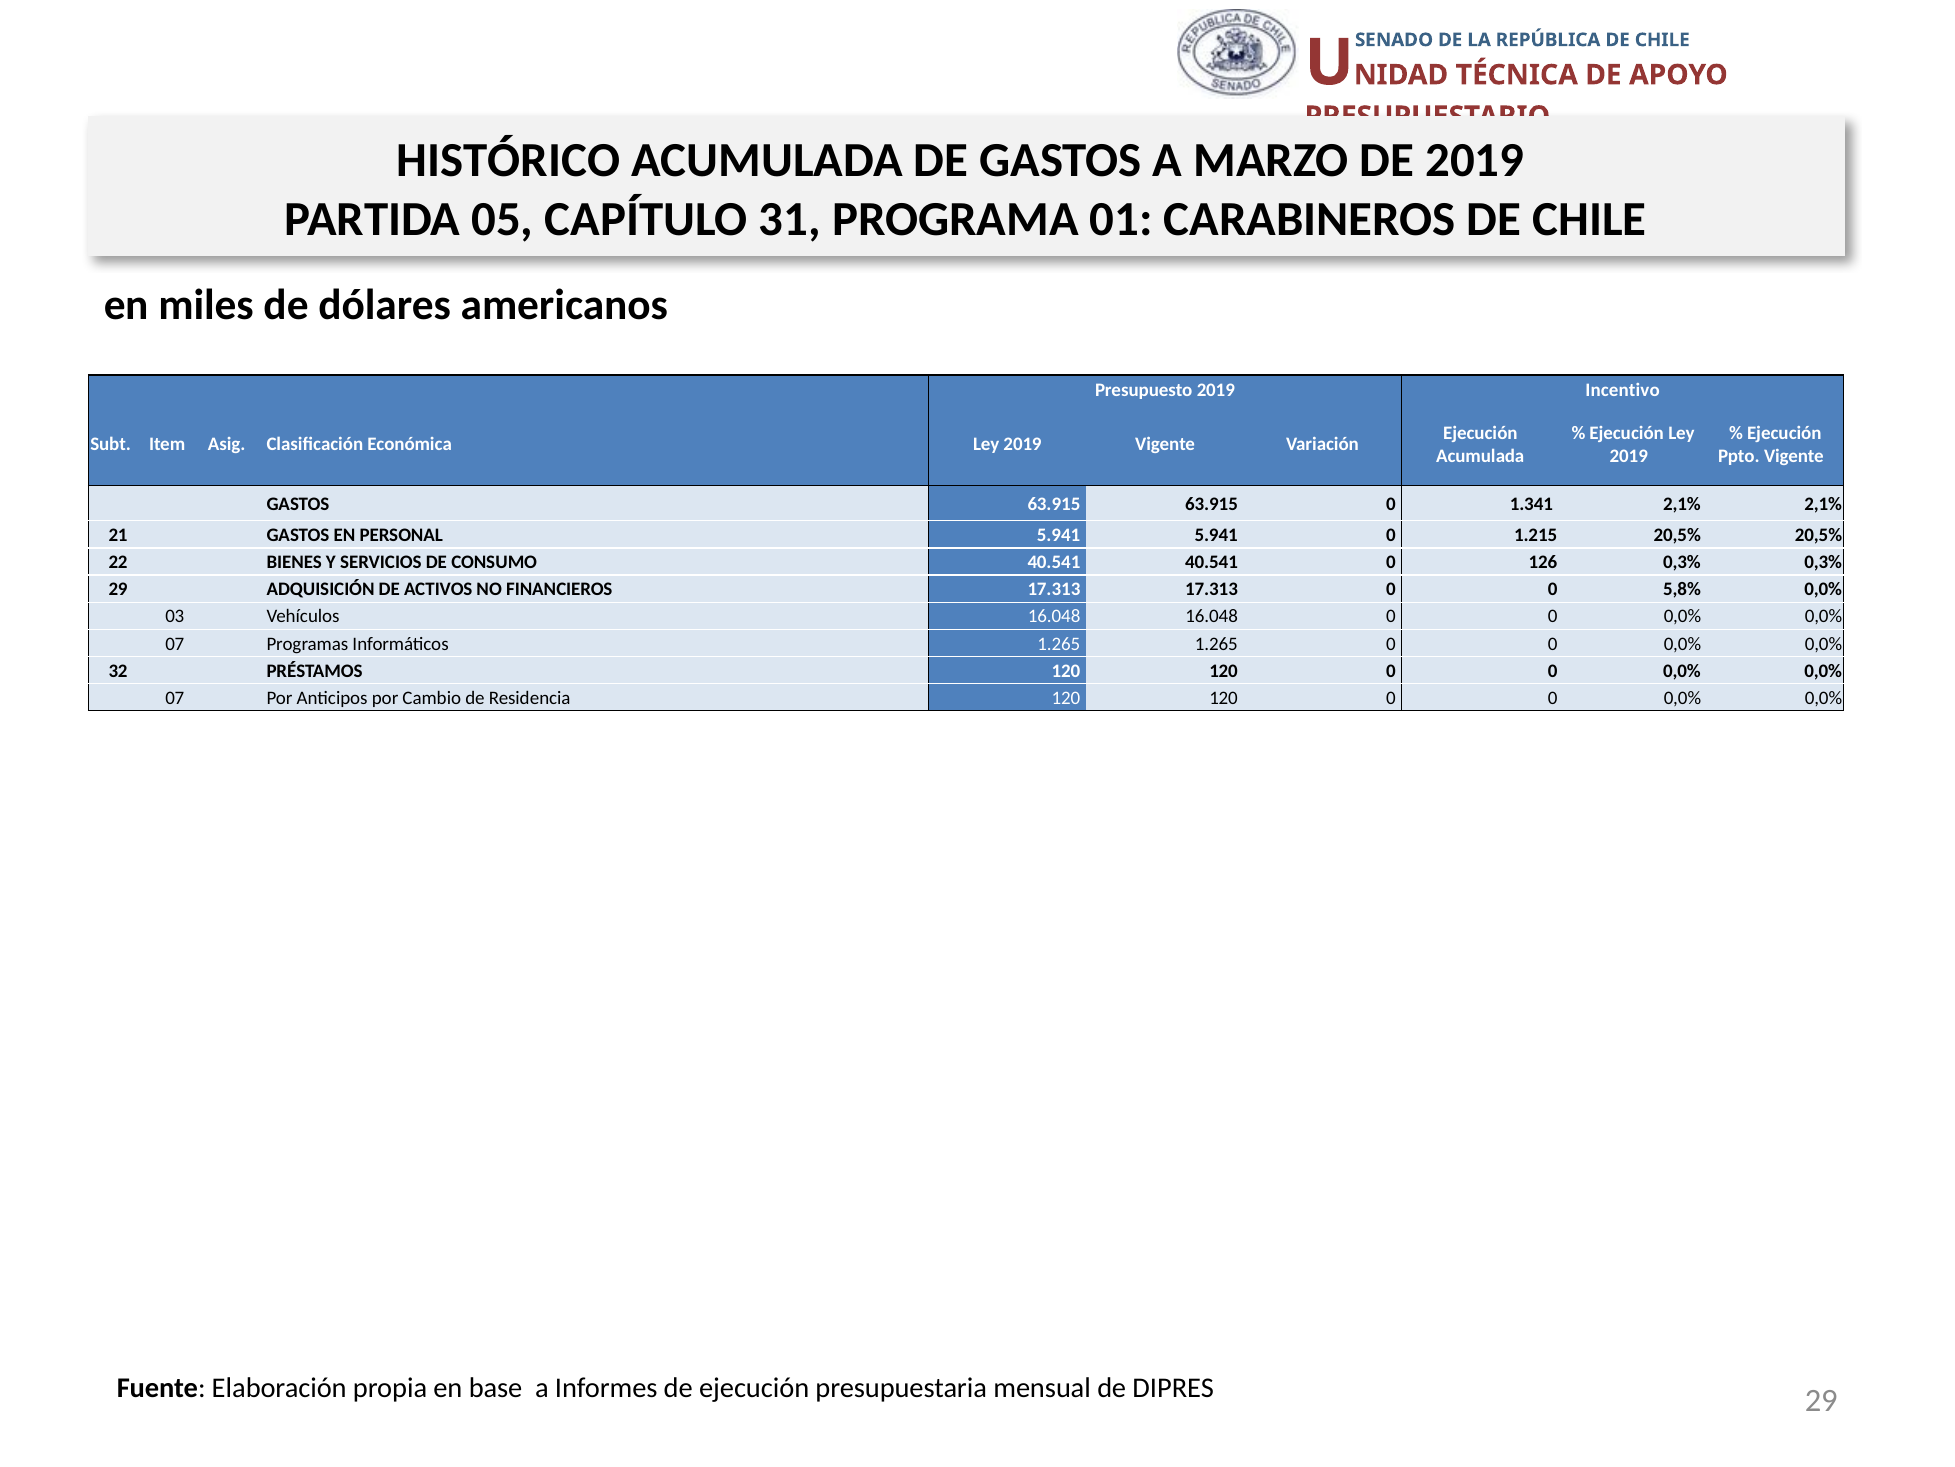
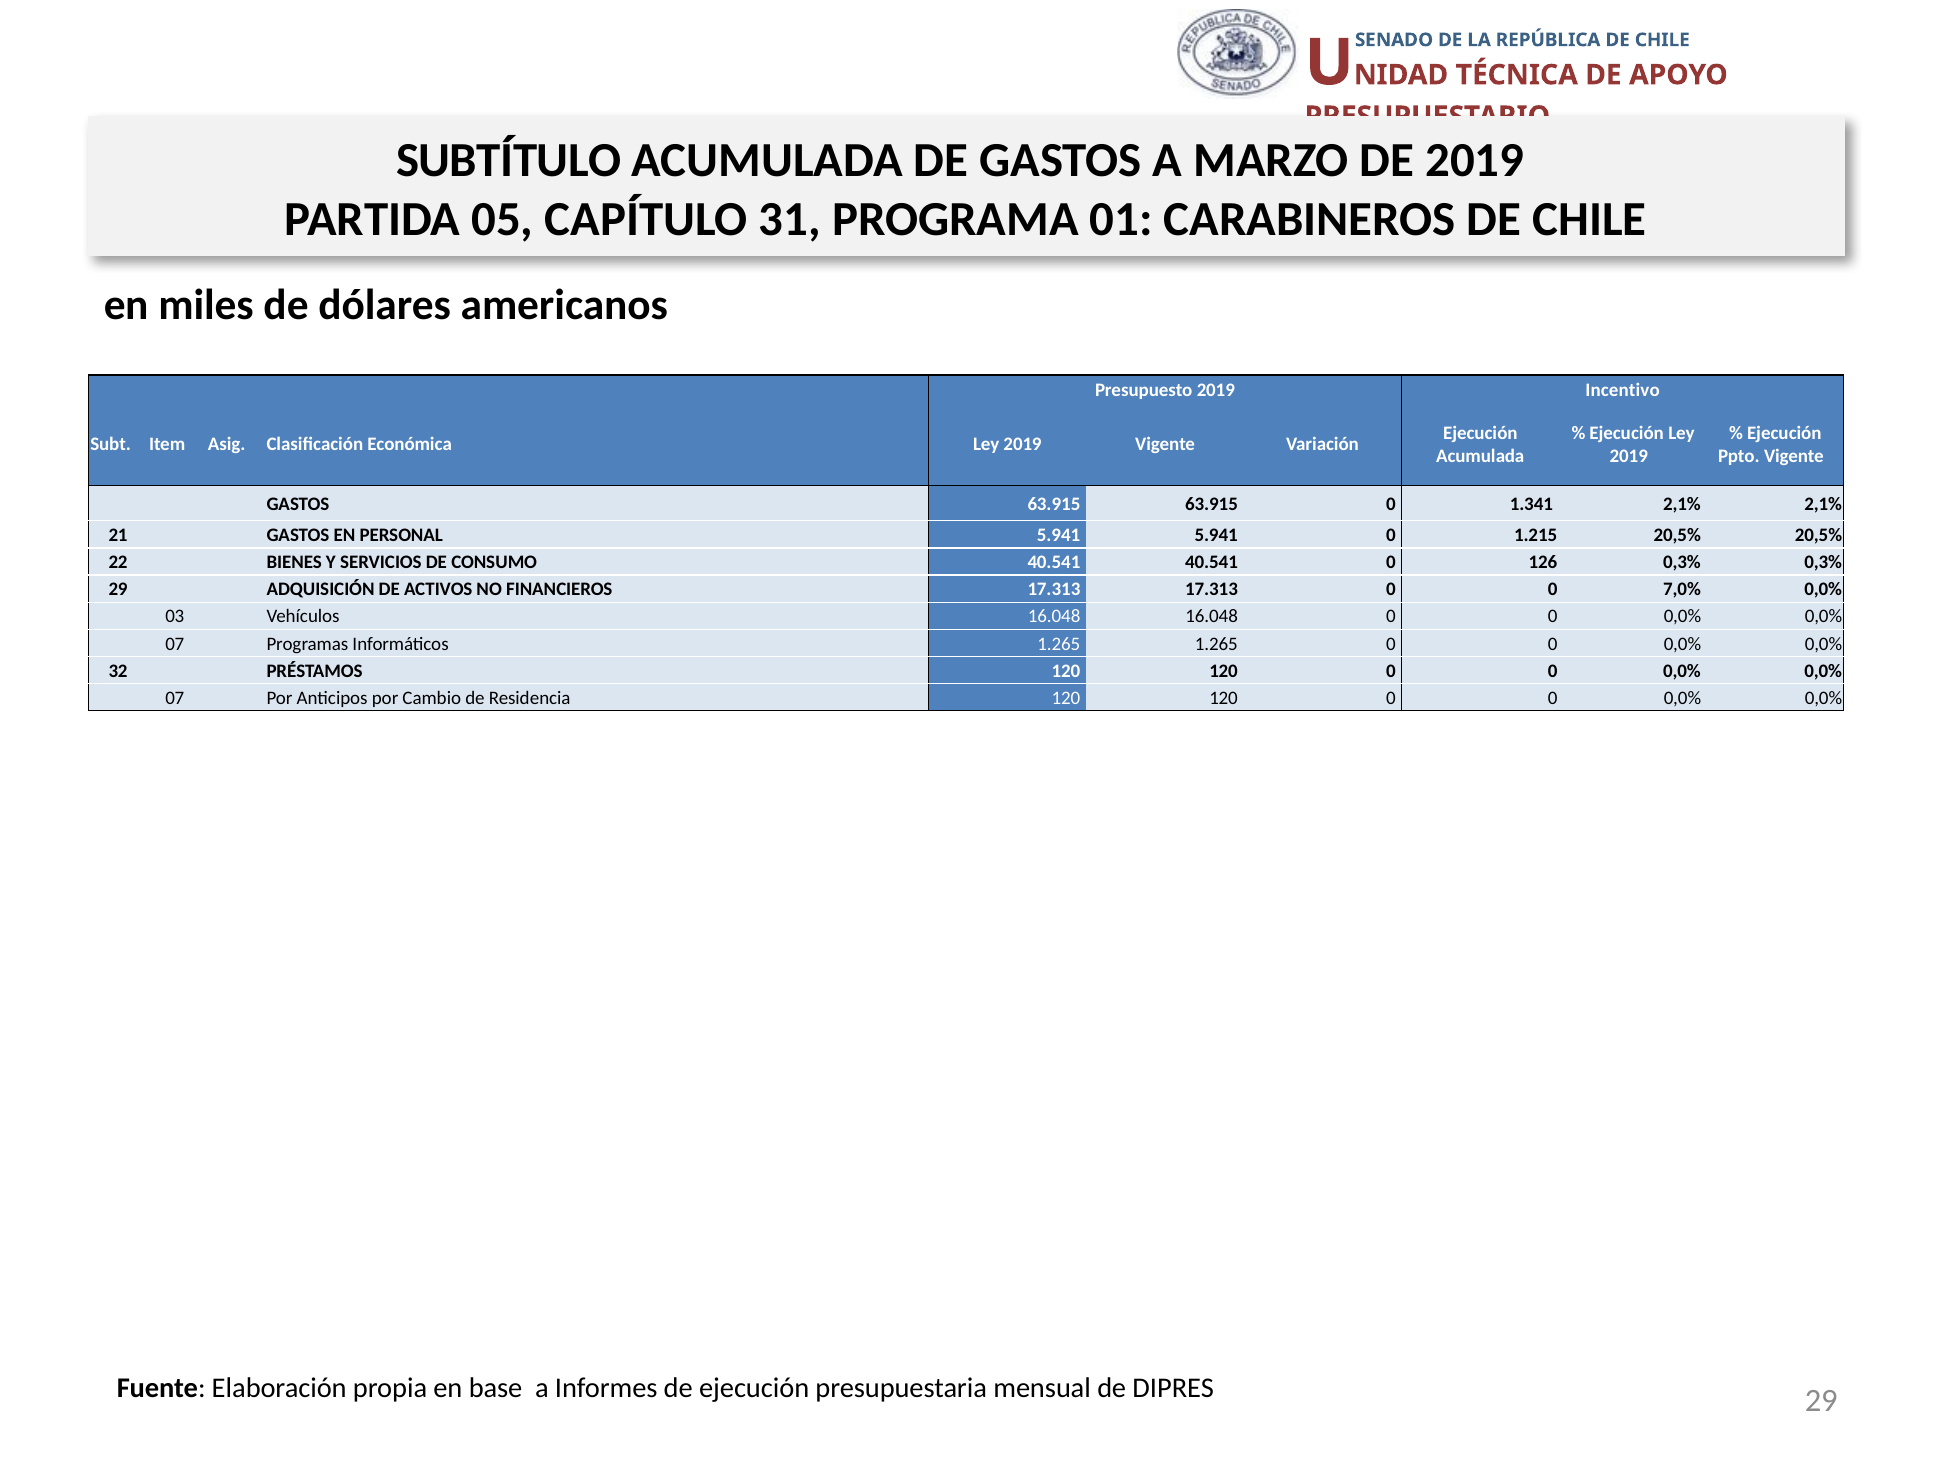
HISTÓRICO: HISTÓRICO -> SUBTÍTULO (509, 160)
5,8%: 5,8% -> 7,0% (1682, 589)
